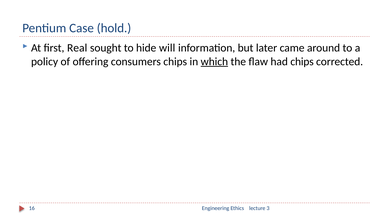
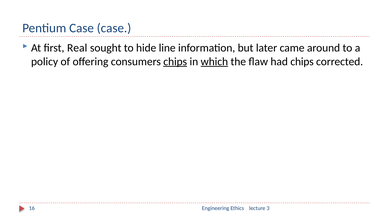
Case hold: hold -> case (114, 28)
will: will -> line (167, 48)
chips underline: none -> present (175, 62)
